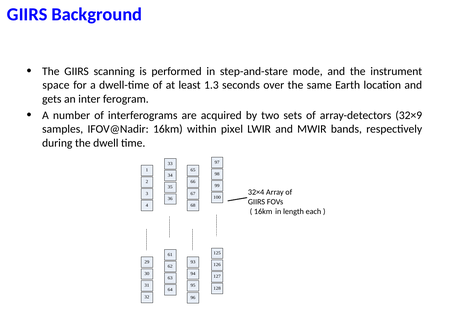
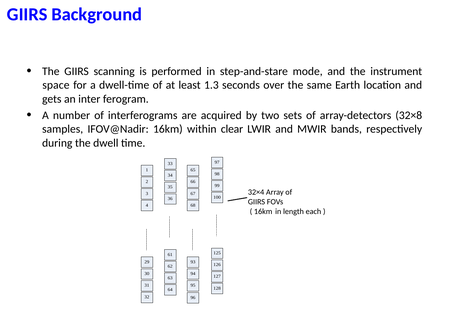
32×9: 32×9 -> 32×8 (409, 115)
pixel: pixel -> clear (232, 129)
